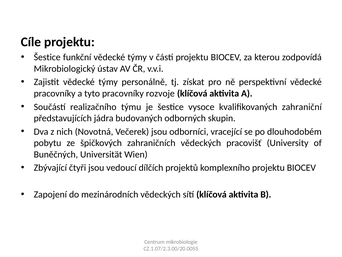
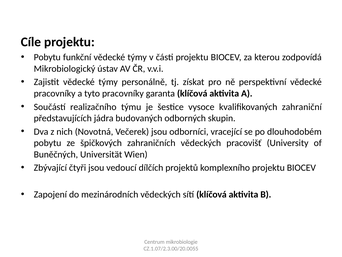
Šestice: Šestice -> Pobytu (47, 57)
rozvoje: rozvoje -> garanta (160, 93)
